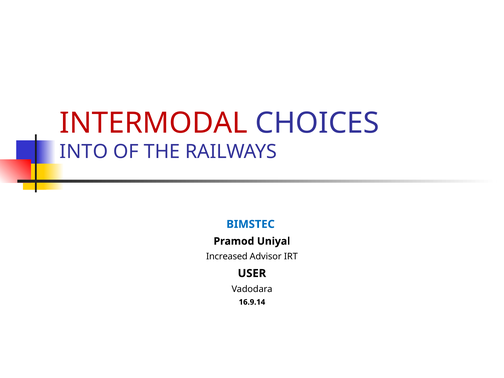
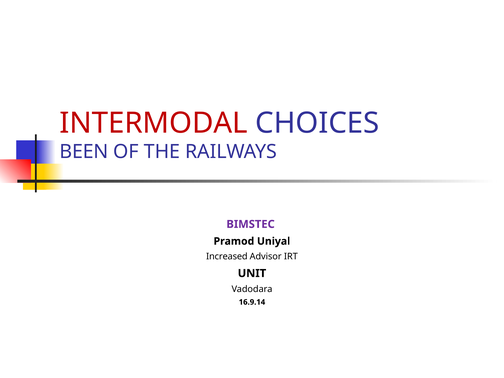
INTO: INTO -> BEEN (84, 152)
BIMSTEC colour: blue -> purple (251, 224)
USER: USER -> UNIT (252, 273)
